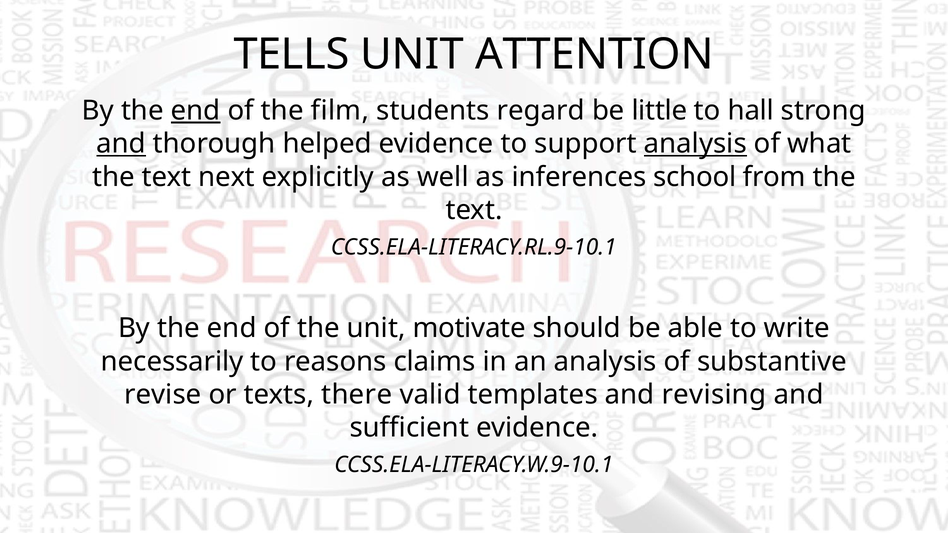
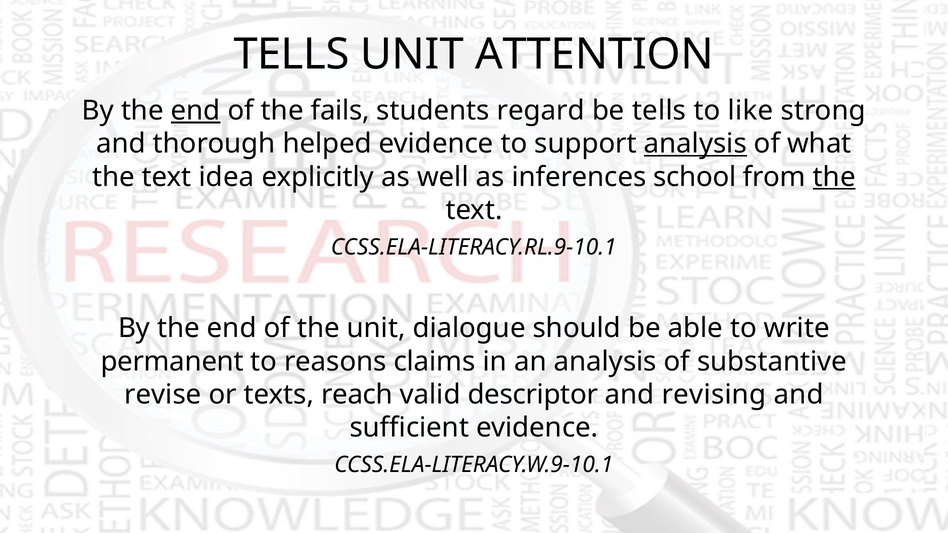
film: film -> fails (340, 111)
be little: little -> tells (659, 111)
hall: hall -> like (751, 111)
and underline: present -> none (121, 144)
next: next -> idea (226, 177)
the underline: none -> present (834, 177)
motivate: motivate -> dialogue (469, 328)
necessarily: necessarily -> permanent (172, 362)
there: there -> reach (357, 395)
templates: templates -> descriptor (533, 395)
